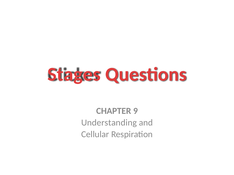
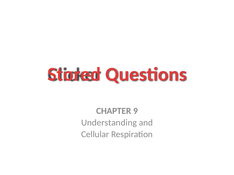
Stages: Stages -> Stored (74, 74)
